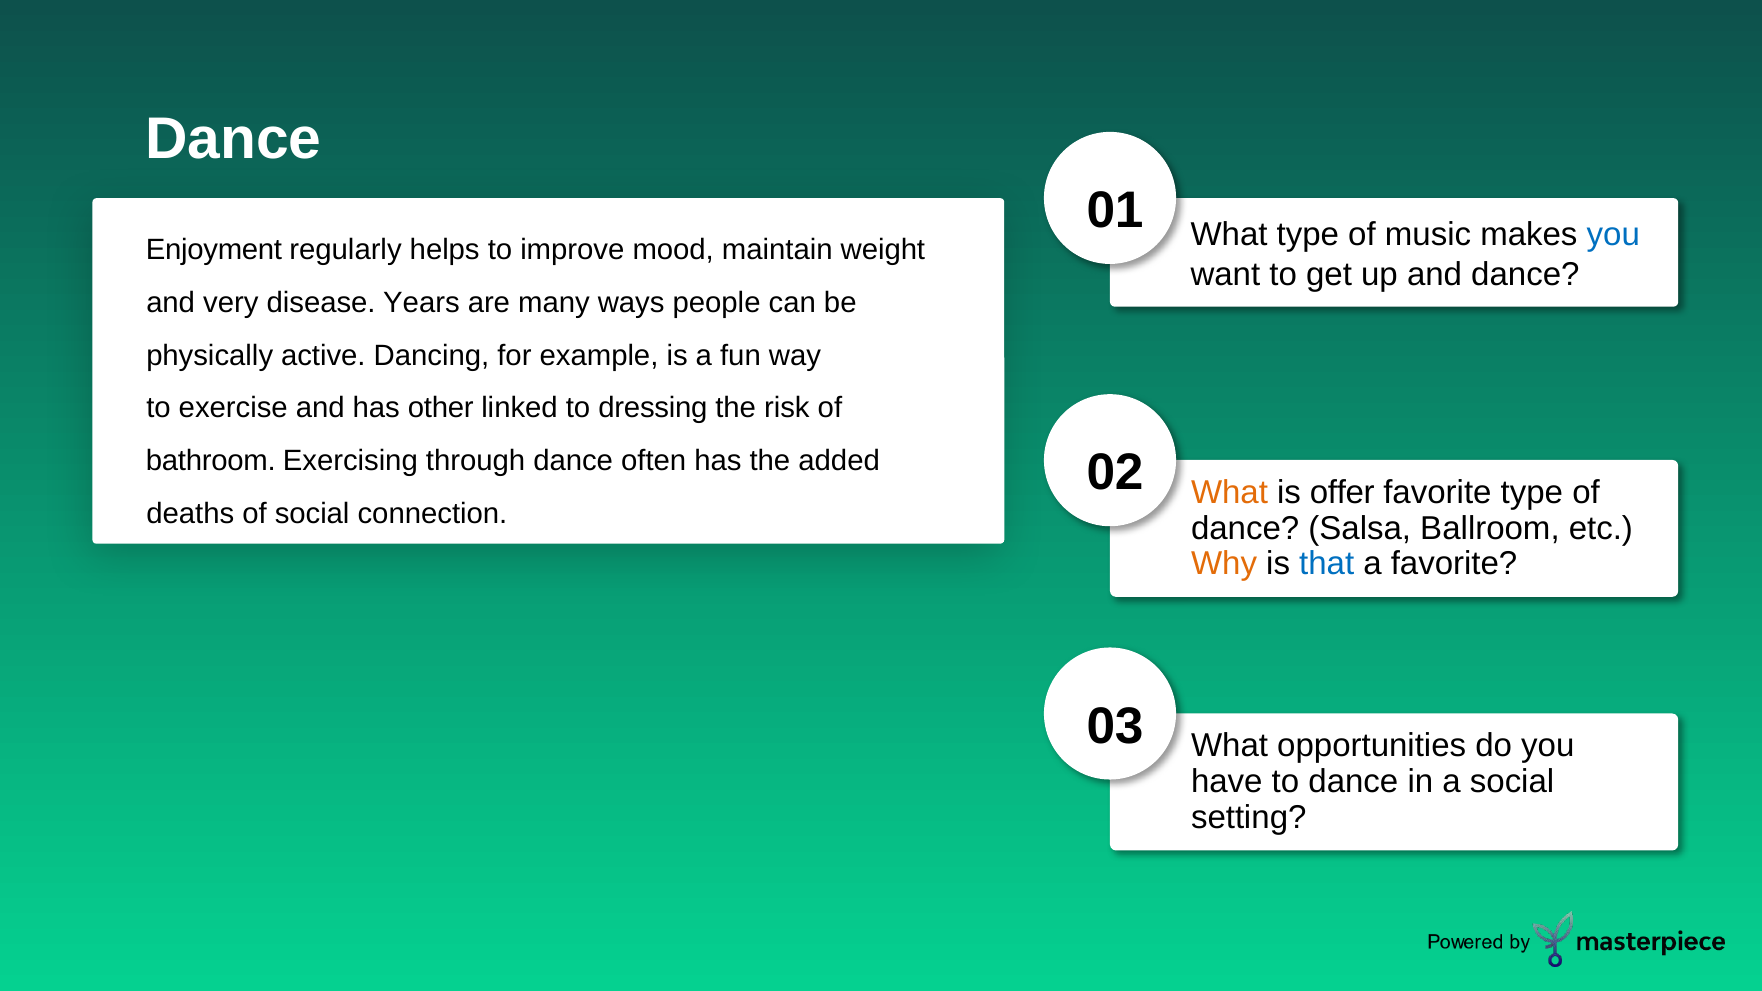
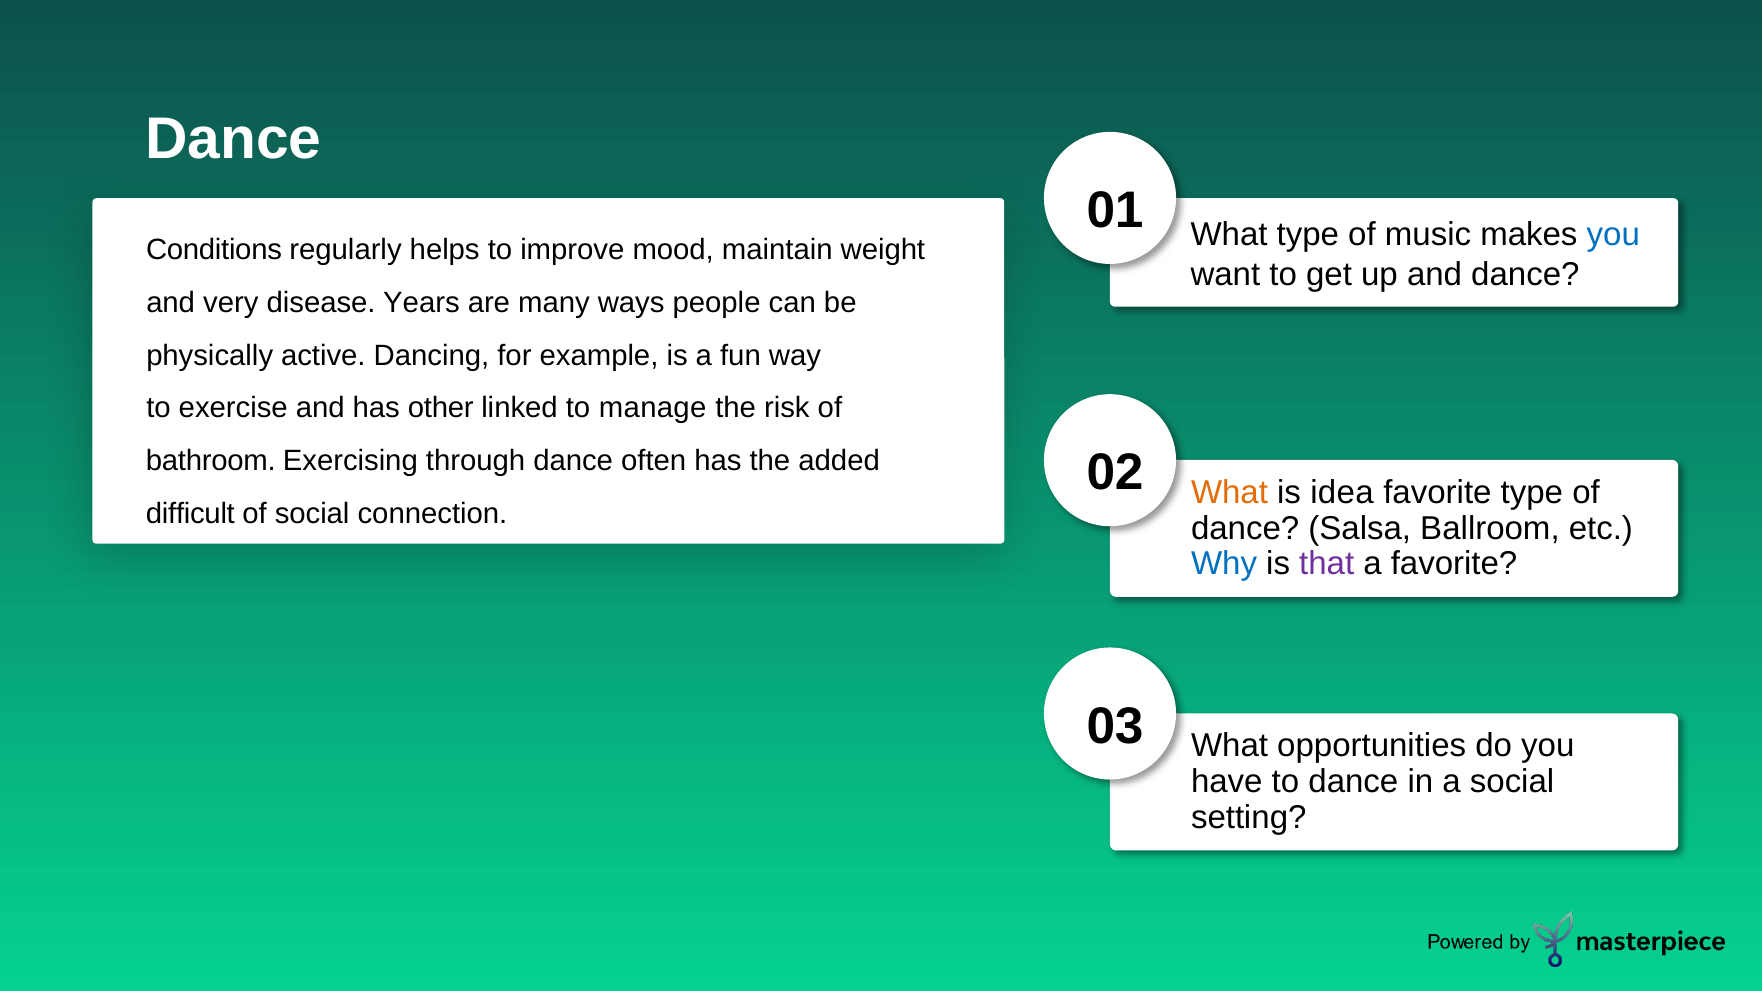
Enjoyment: Enjoyment -> Conditions (214, 250)
dressing: dressing -> manage (653, 408)
offer: offer -> idea (1342, 493)
deaths: deaths -> difficult (190, 514)
Why colour: orange -> blue (1224, 564)
that colour: blue -> purple (1327, 564)
